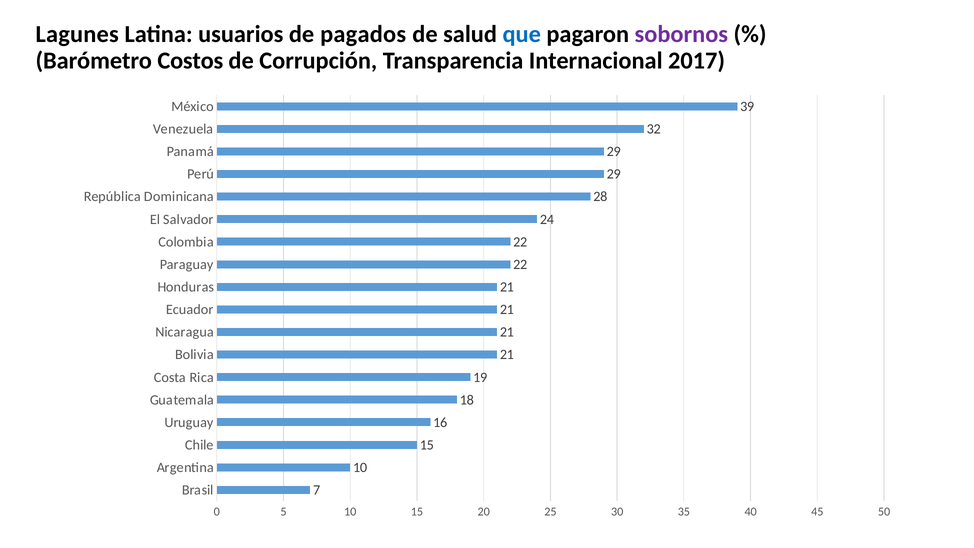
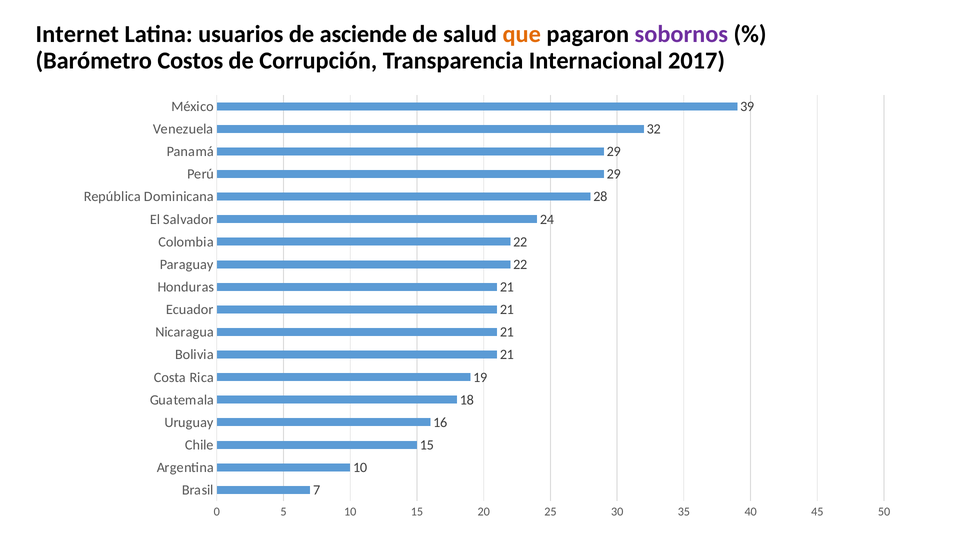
Lagunes: Lagunes -> Internet (77, 34)
pagados: pagados -> asciende (363, 34)
que colour: blue -> orange (522, 34)
